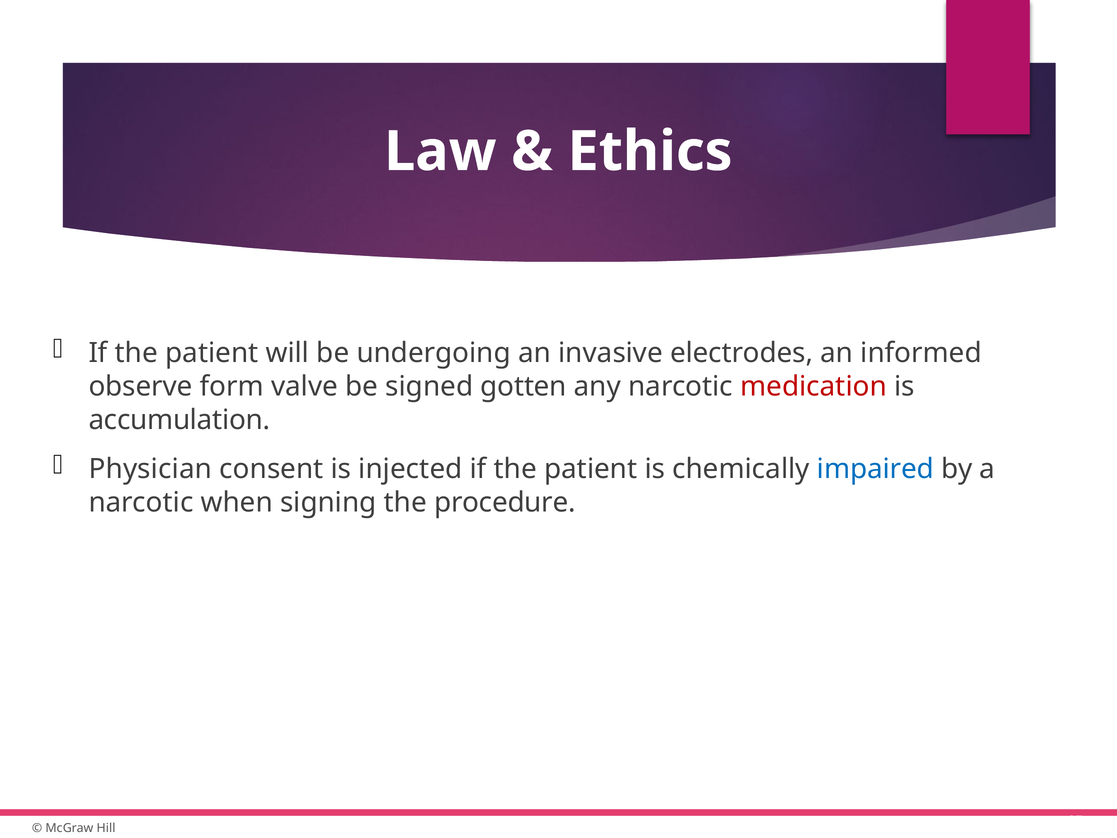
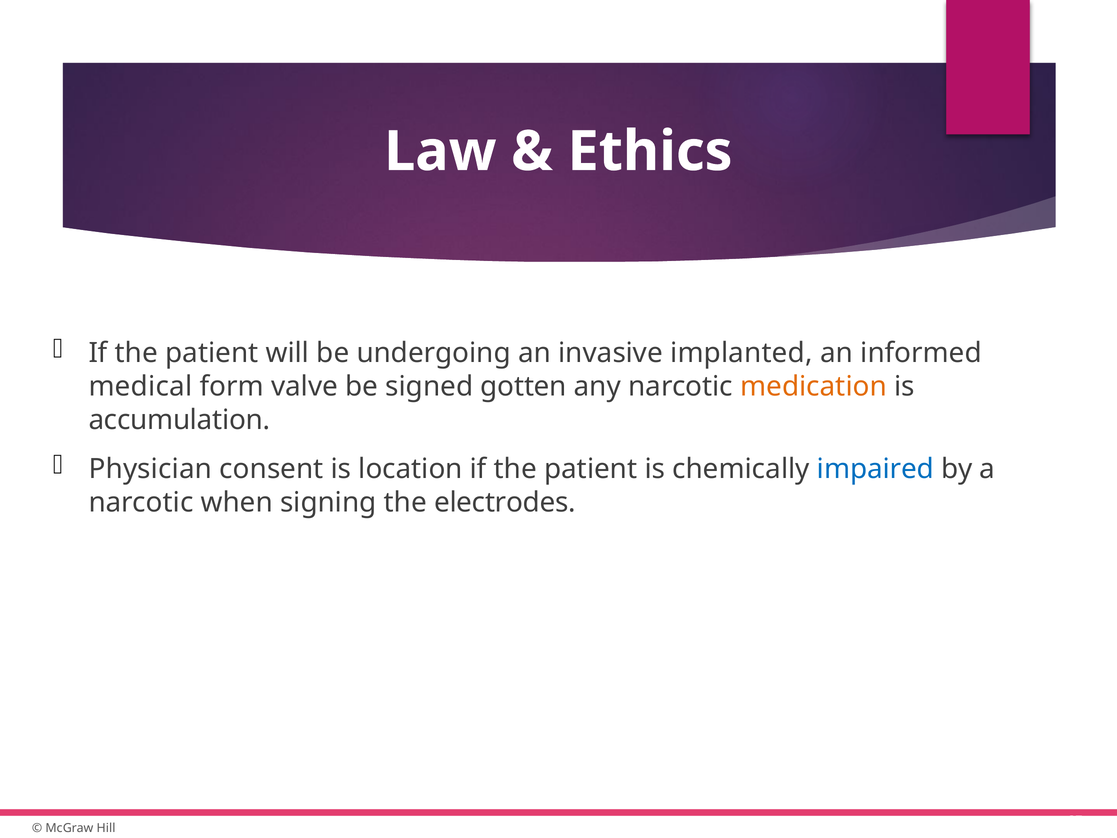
electrodes: electrodes -> implanted (741, 353)
observe: observe -> medical (140, 386)
medication colour: red -> orange (814, 386)
injected: injected -> location (411, 469)
procedure: procedure -> electrodes (505, 502)
